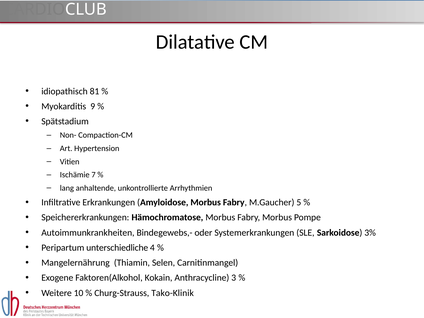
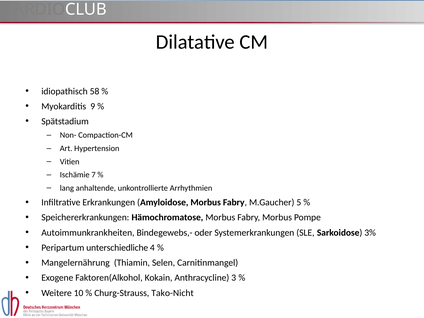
81: 81 -> 58 (95, 91)
Tako-Klinik: Tako-Klinik -> Tako-Nicht (173, 293)
